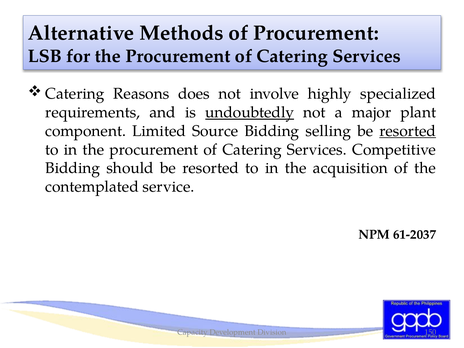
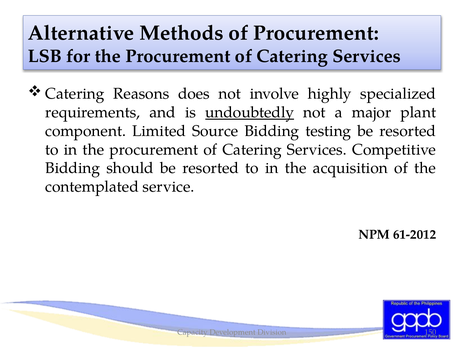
selling: selling -> testing (328, 131)
resorted underline: present -> none (408, 131)
61-2037: 61-2037 -> 61-2012 (415, 234)
